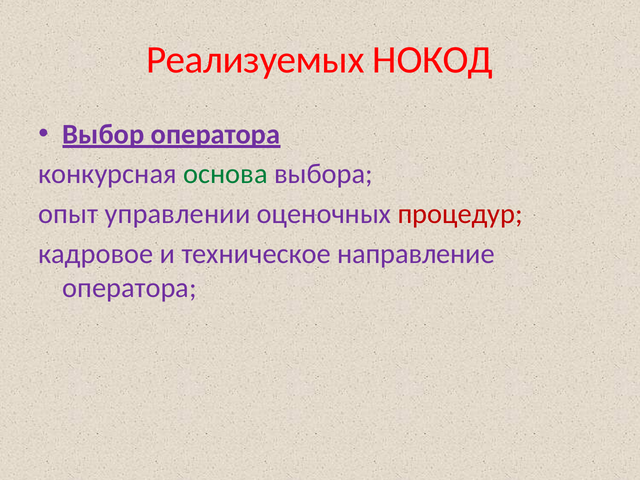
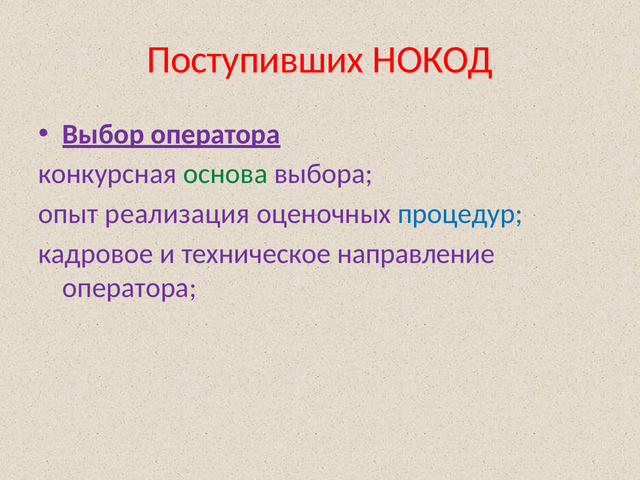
Реализуемых: Реализуемых -> Поступивших (255, 60)
управлении: управлении -> реализация (177, 214)
процедур colour: red -> blue (460, 214)
